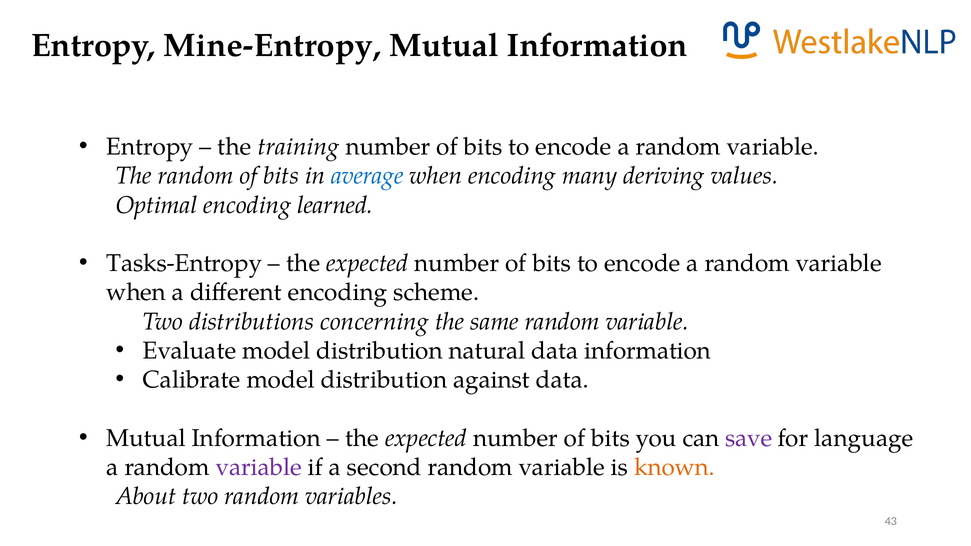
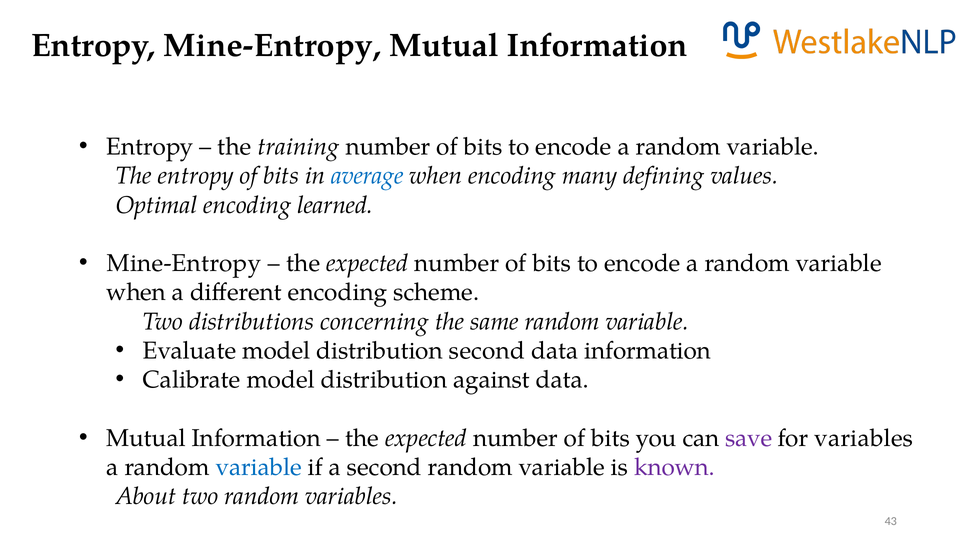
The random: random -> entropy (196, 176)
deriving: deriving -> defining (664, 176)
Tasks-Entropy: Tasks-Entropy -> Mine-Entropy (184, 263)
distribution natural: natural -> second (487, 351)
for language: language -> variables (864, 438)
variable colour: purple -> blue (259, 467)
known colour: orange -> purple (675, 467)
